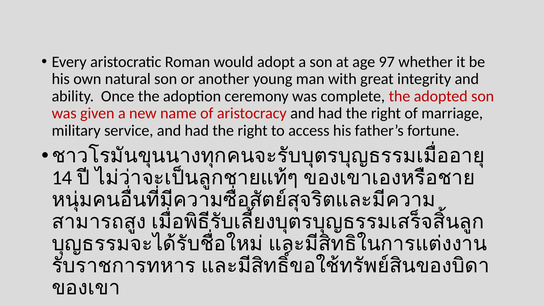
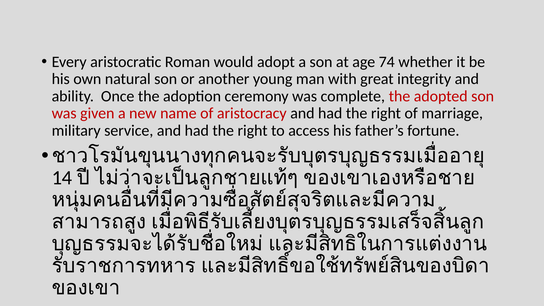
97: 97 -> 74 (387, 62)
